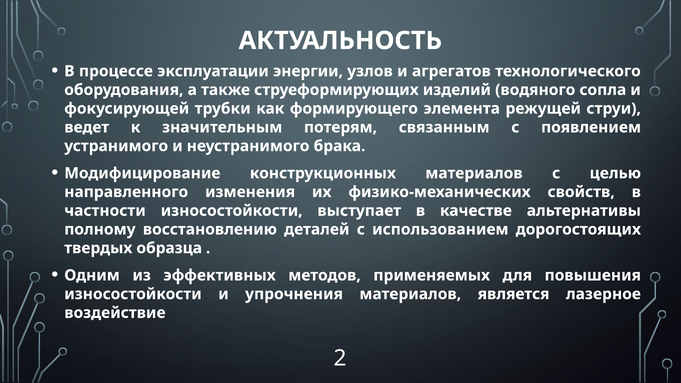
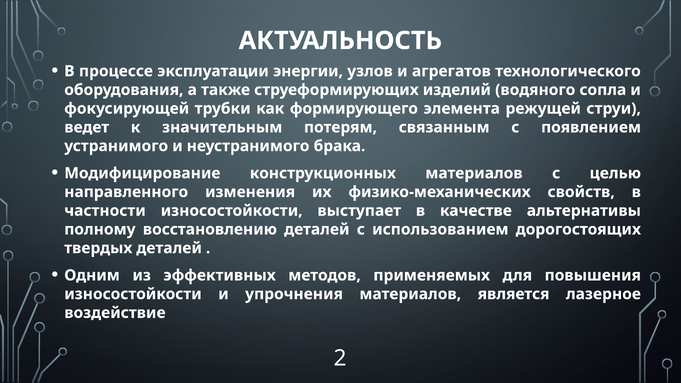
твердых образца: образца -> деталей (169, 248)
